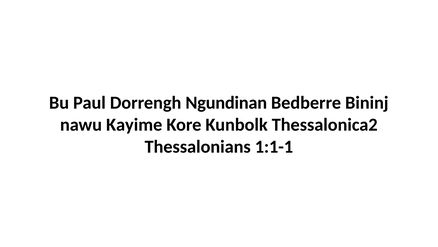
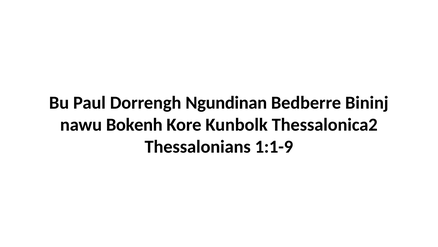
Kayime: Kayime -> Bokenh (134, 124)
1:1-1: 1:1-1 -> 1:1-9 (274, 146)
